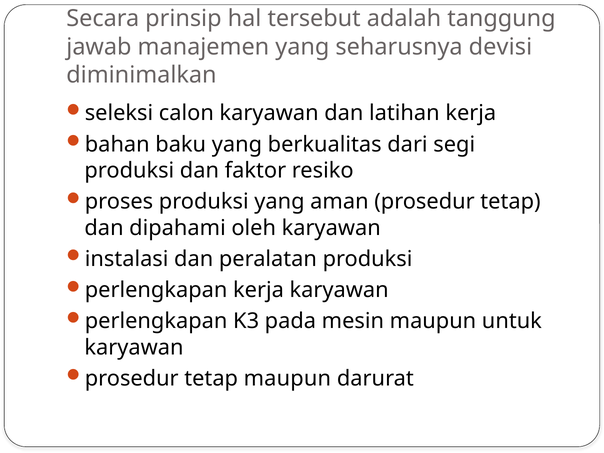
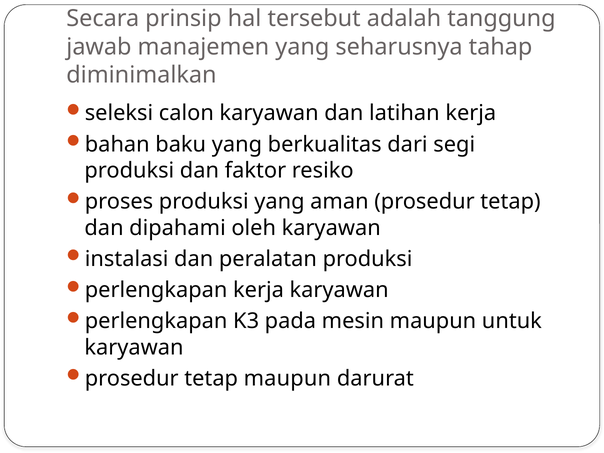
devisi: devisi -> tahap (501, 47)
